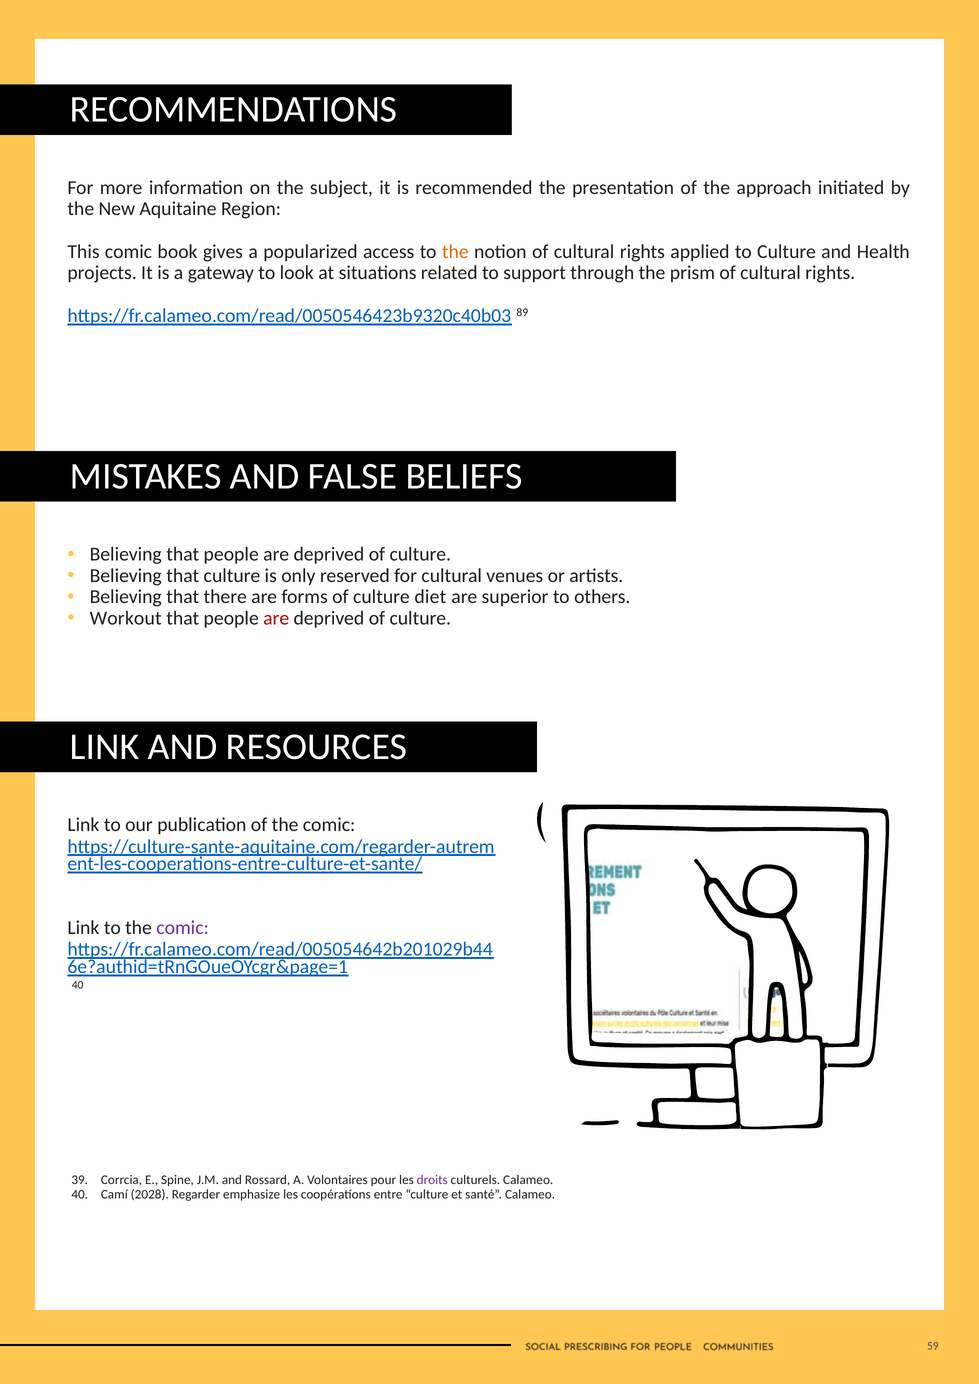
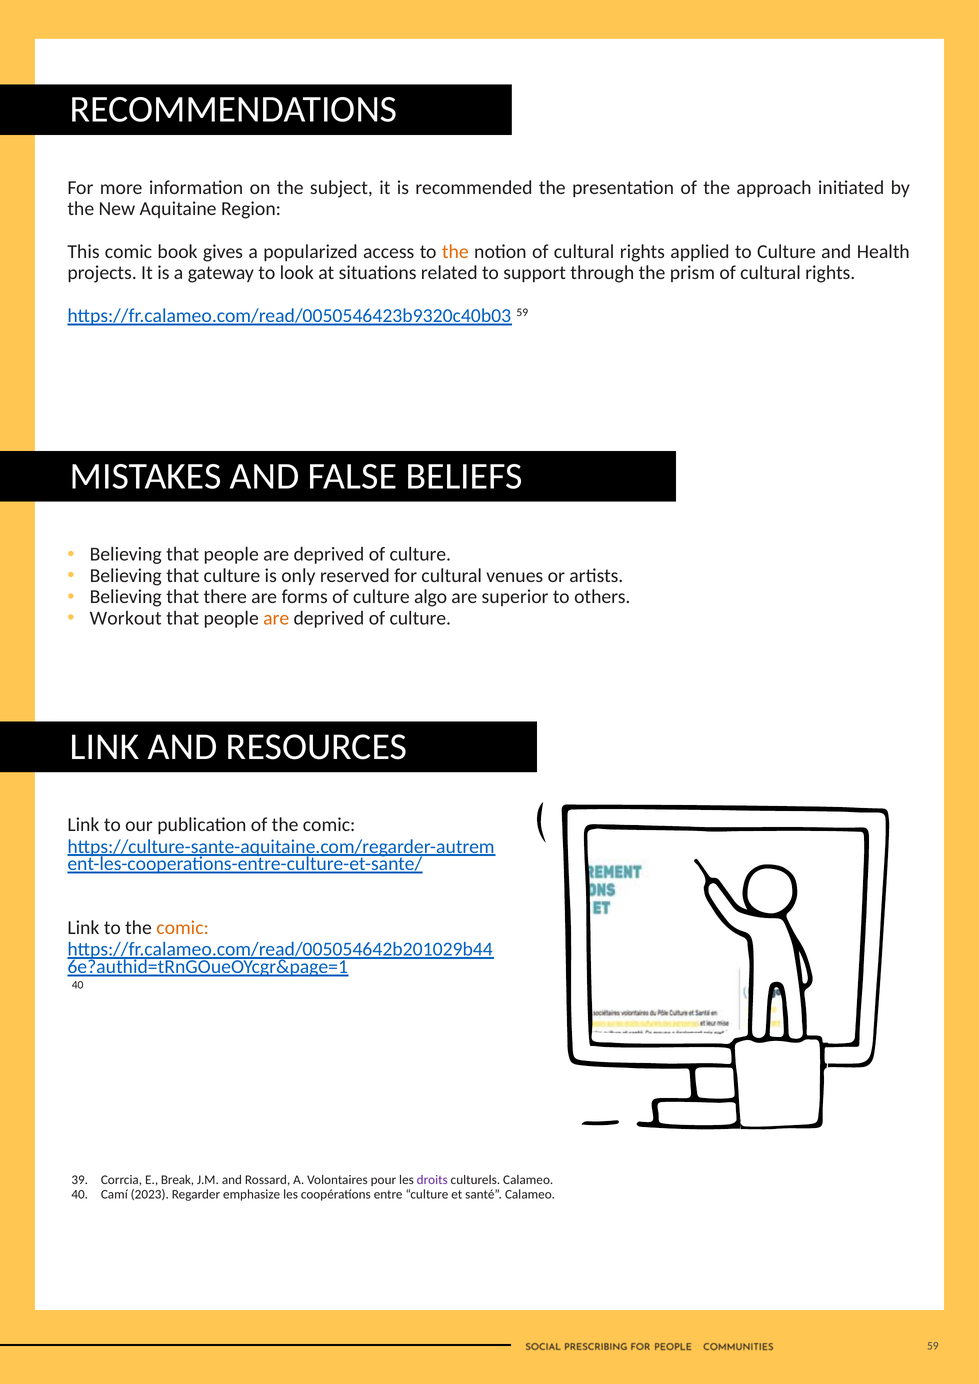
https://fr.calameo.com/read/0050546423b9320c40b03 89: 89 -> 59 (522, 313)
diet: diet -> algo (431, 597)
are colour: red -> orange (276, 619)
comic colour: purple -> orange (183, 928)
Spine: Spine -> Break (178, 1181)
2028: 2028 -> 2023 (150, 1195)
